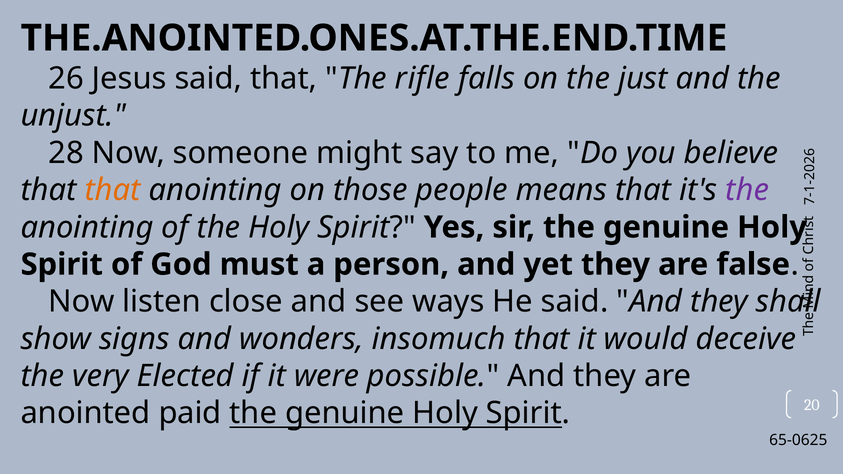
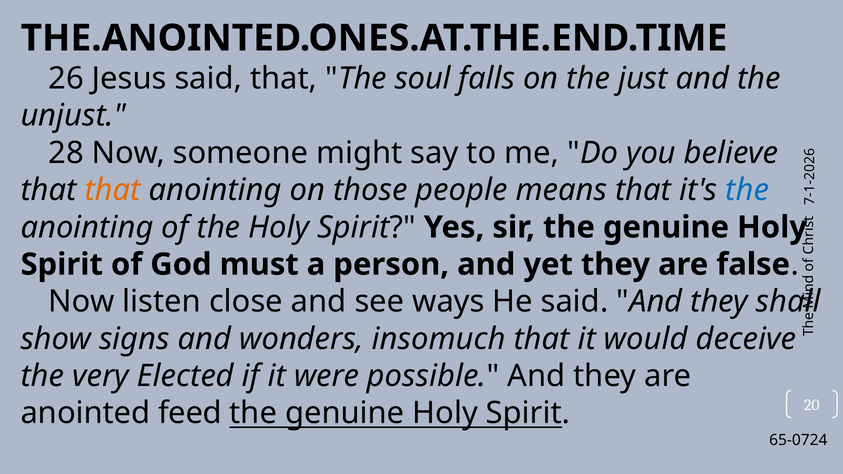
rifle: rifle -> soul (423, 79)
the colour: purple -> blue (747, 190)
paid: paid -> feed (190, 413)
65-0625: 65-0625 -> 65-0724 (798, 440)
